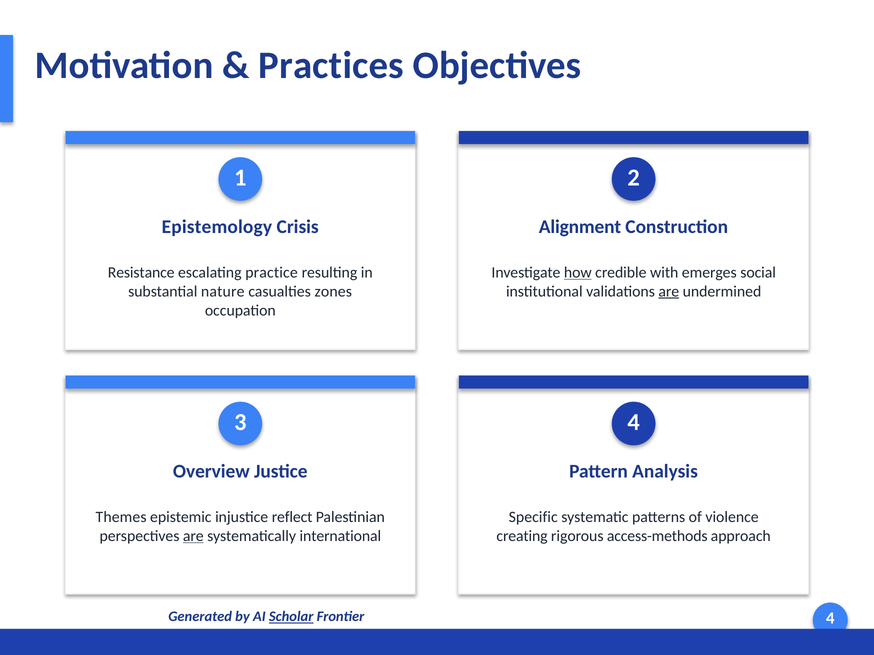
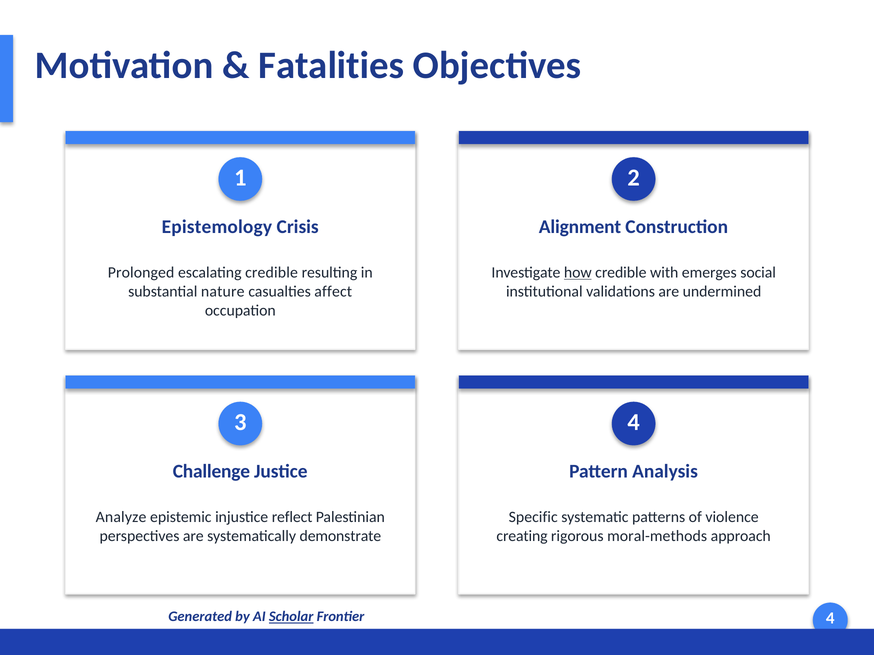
Practices: Practices -> Fatalities (331, 65)
Resistance: Resistance -> Prolonged (141, 273)
escalating practice: practice -> credible (272, 273)
zones: zones -> affect (333, 292)
are underline: present -> none (669, 292)
Overview: Overview -> Challenge (211, 472)
Themes: Themes -> Analyze (121, 517)
are underline: present -> none (193, 536)
international: international -> demonstrate (340, 536)
access-methods: access-methods -> moral-methods (657, 536)
